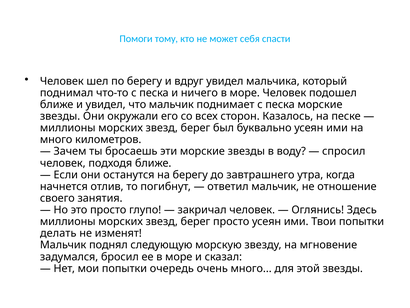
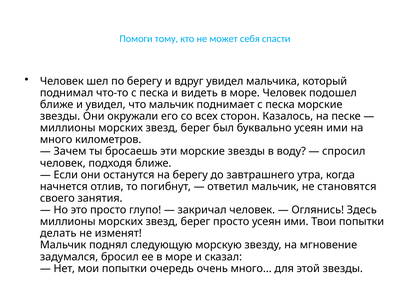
ничего: ничего -> видеть (199, 93)
отношение: отношение -> становятся (347, 186)
